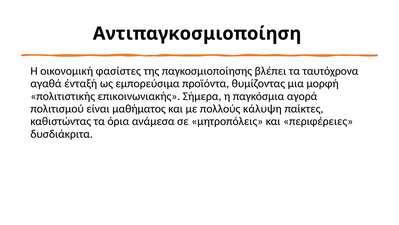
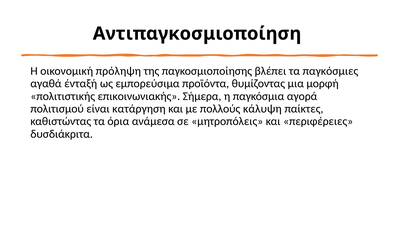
φασίστες: φασίστες -> πρόληψη (118, 71)
ταυτόχρονα: ταυτόχρονα -> παγκόσμιες (330, 71)
μαθήματος: μαθήματος -> κατάργηση (139, 108)
